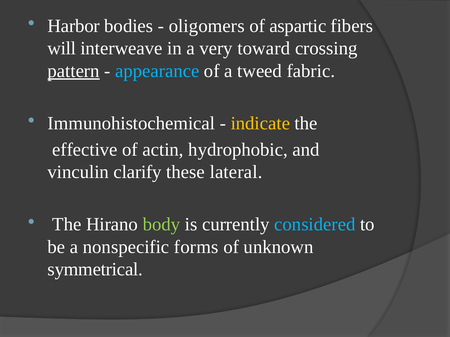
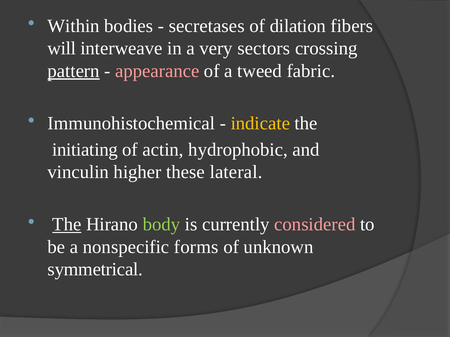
Harbor: Harbor -> Within (74, 26)
oligomers: oligomers -> secretases (207, 26)
aspartic: aspartic -> dilation (298, 26)
toward: toward -> sectors (264, 49)
appearance colour: light blue -> pink (157, 71)
effective: effective -> initiating (85, 150)
clarify: clarify -> higher (138, 172)
The underline: none -> present (67, 225)
considered colour: light blue -> pink (315, 225)
